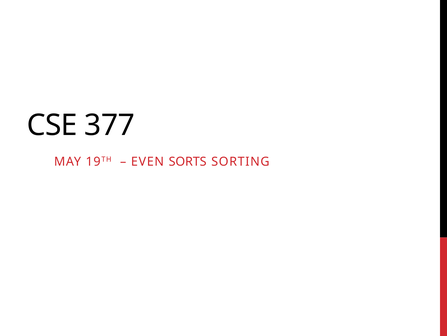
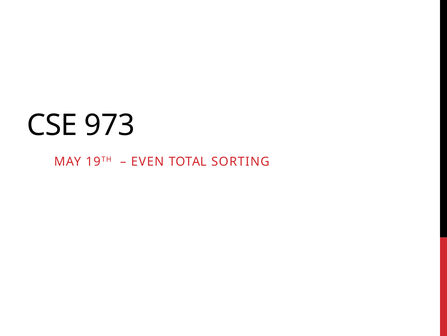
377: 377 -> 973 (110, 125)
SORTS: SORTS -> TOTAL (188, 161)
